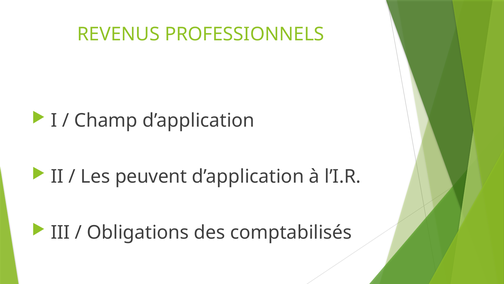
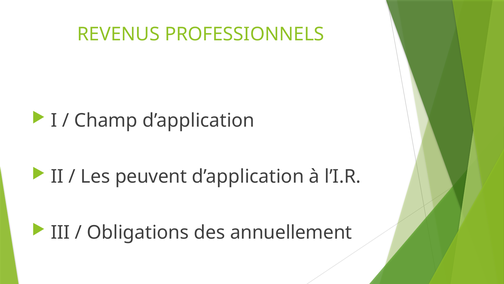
comptabilisés: comptabilisés -> annuellement (291, 232)
